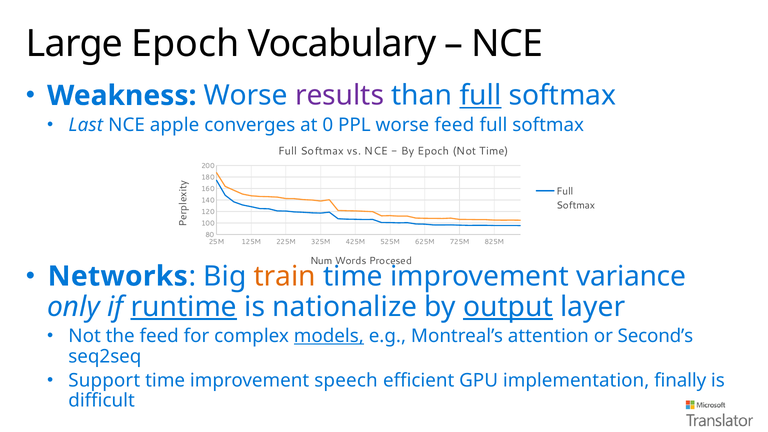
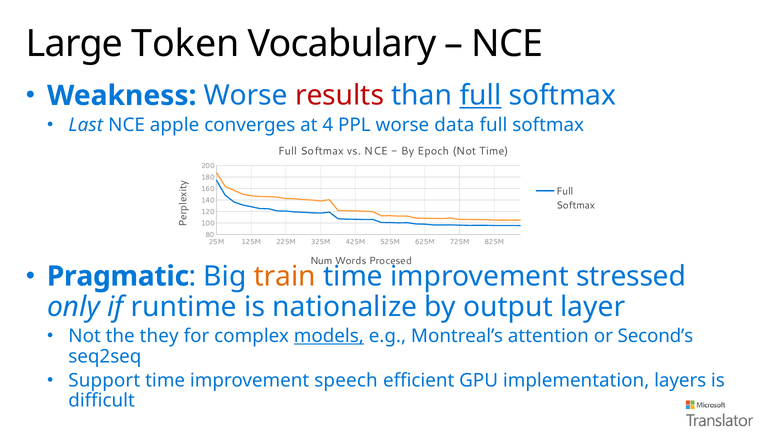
Large Epoch: Epoch -> Token (185, 44)
results colour: purple -> red (340, 96)
0: 0 -> 4 (328, 125)
worse feed: feed -> data (454, 125)
Networks: Networks -> Pragmatic (118, 276)
variance: variance -> stressed (631, 276)
runtime underline: present -> none (184, 307)
output underline: present -> none (508, 307)
the feed: feed -> they (159, 336)
finally: finally -> layers (680, 380)
